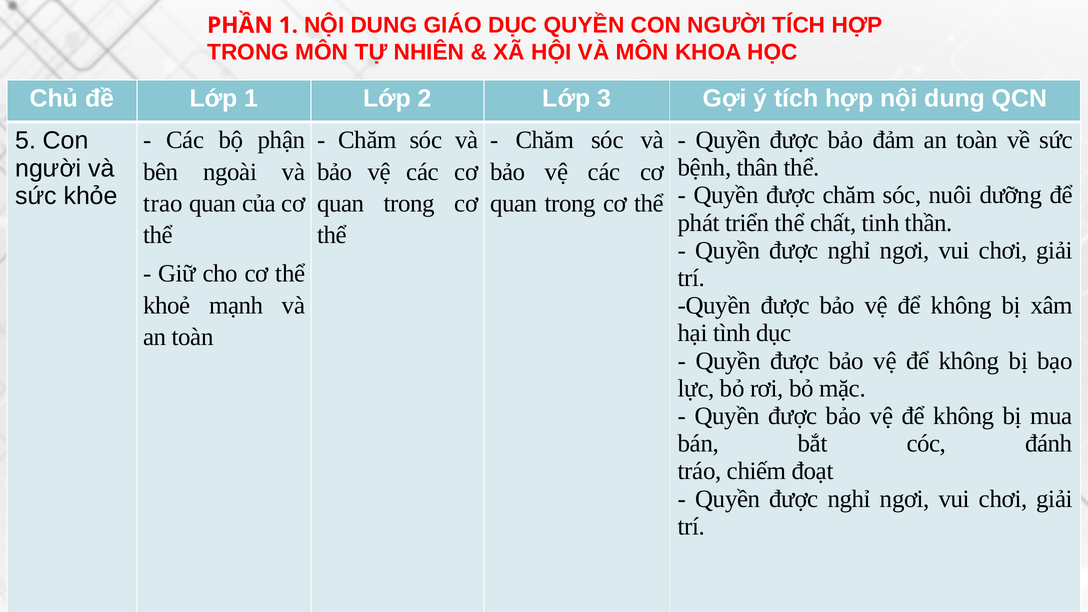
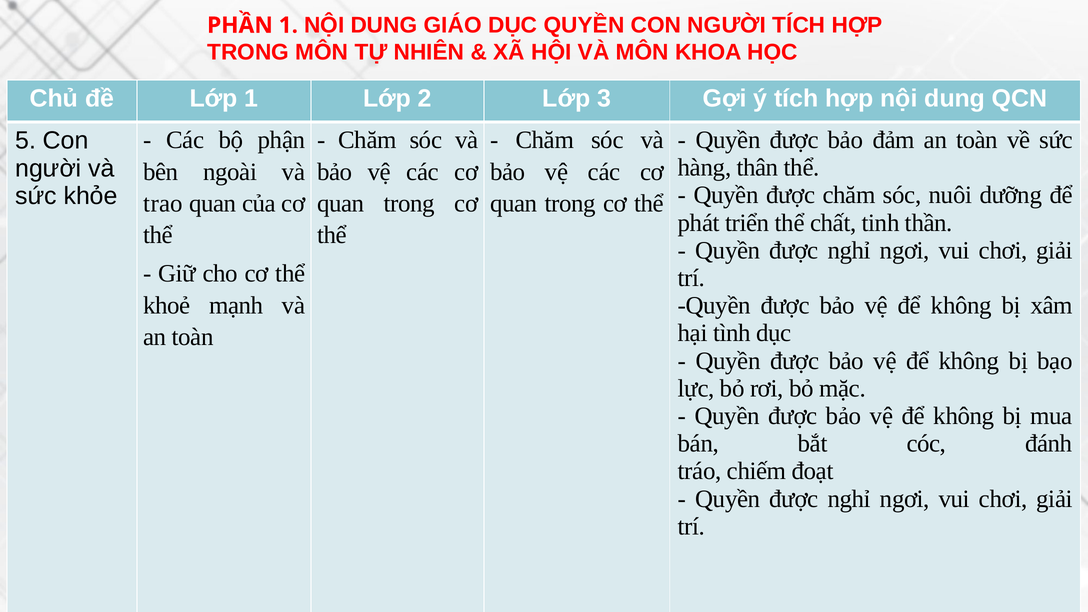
bệnh: bệnh -> hàng (705, 168)
